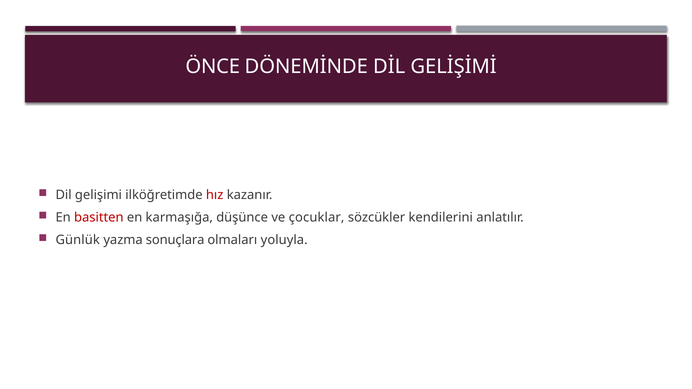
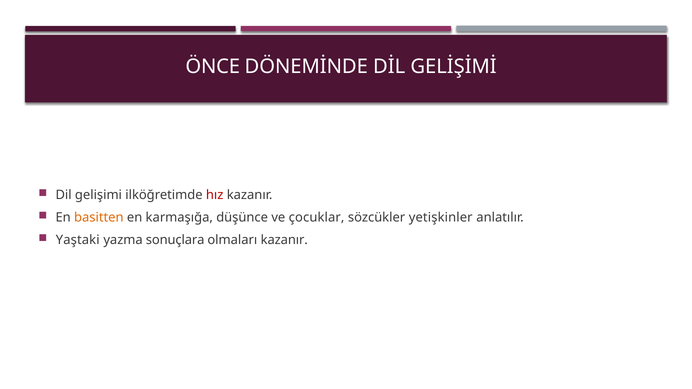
basitten colour: red -> orange (99, 218)
kendilerini: kendilerini -> yetişkinler (441, 218)
Günlük: Günlük -> Yaştaki (78, 240)
olmaları yoluyla: yoluyla -> kazanır (284, 240)
